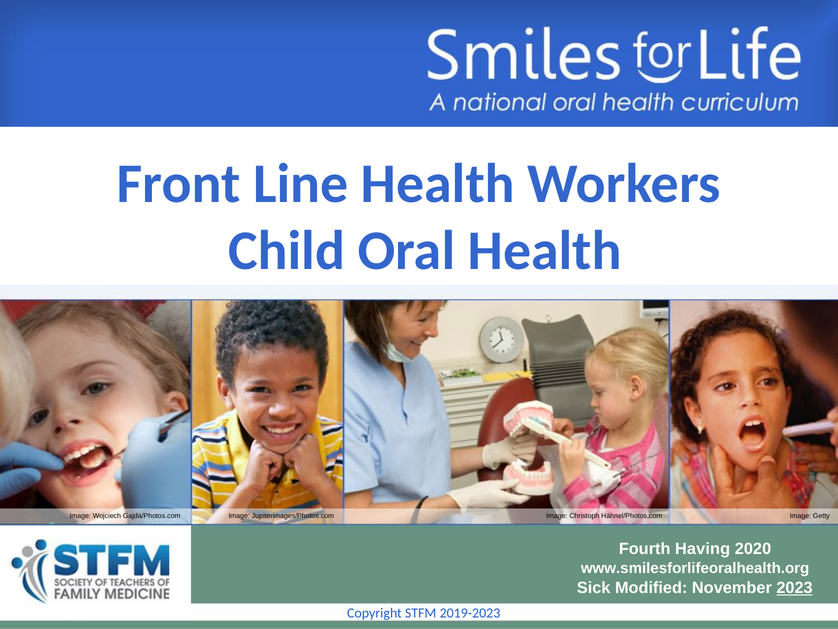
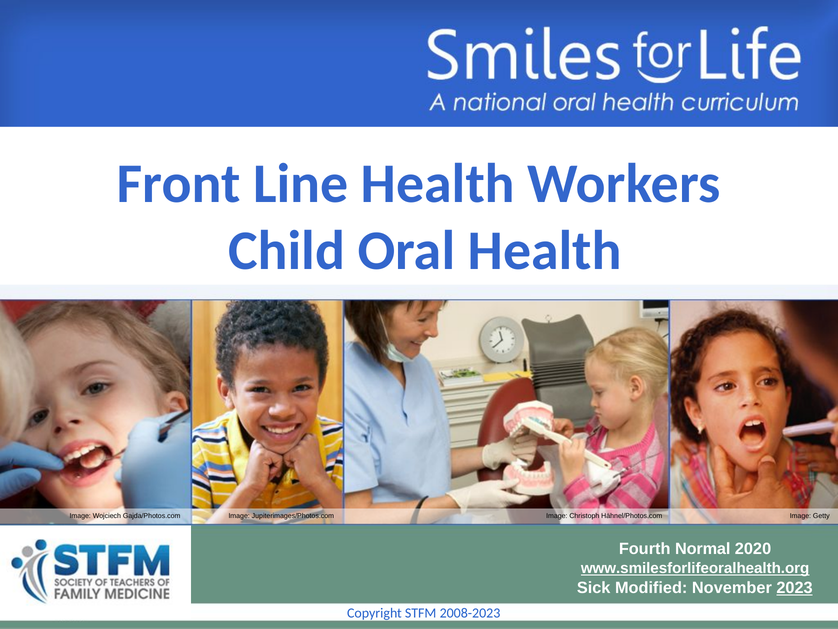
Having: Having -> Normal (703, 548)
www.smilesforlifeoralhealth.org underline: none -> present (695, 568)
2019-2023: 2019-2023 -> 2008-2023 (470, 613)
